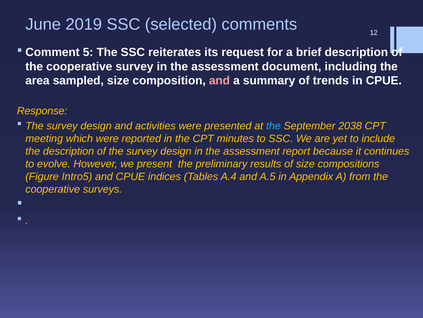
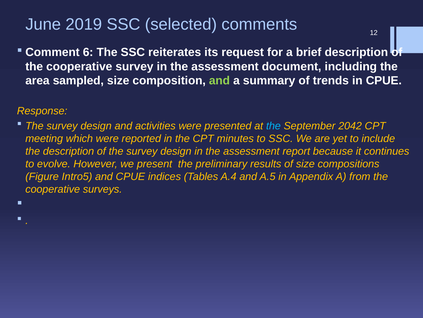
5: 5 -> 6 (88, 52)
and colour: pink -> light green (219, 81)
2038: 2038 -> 2042 (350, 126)
